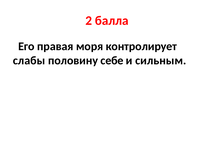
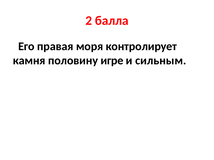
слабы: слабы -> камня (29, 61)
себе: себе -> игре (112, 61)
